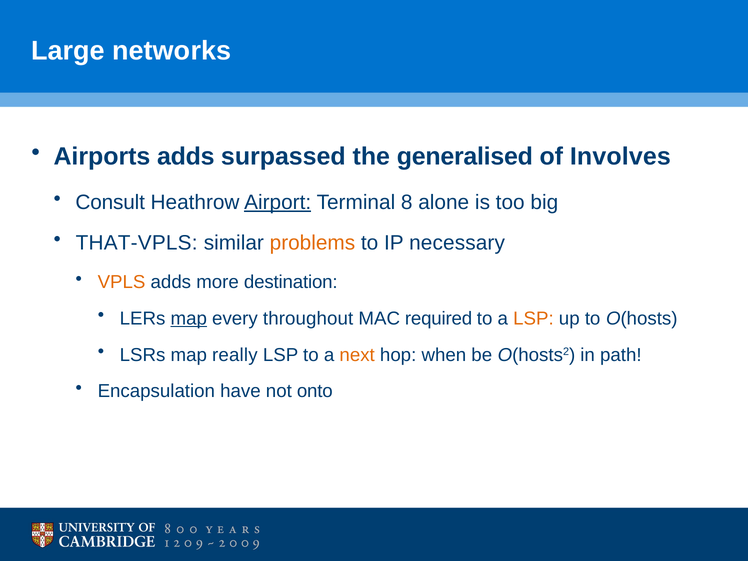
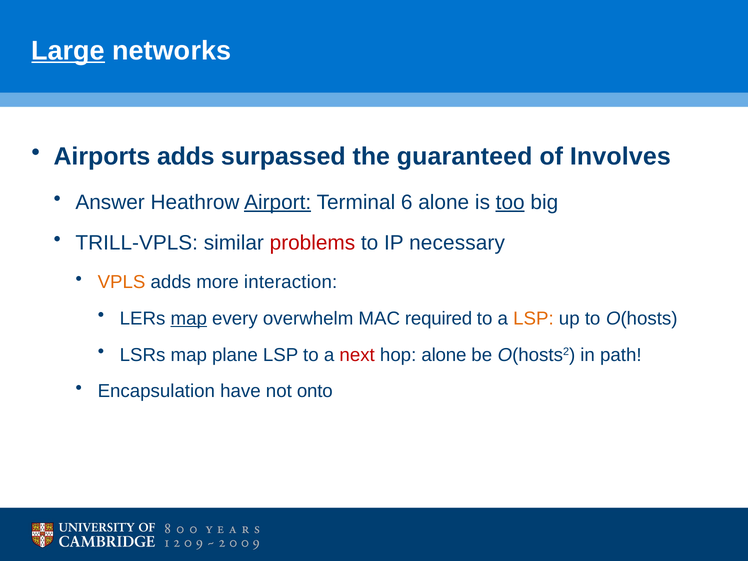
Large underline: none -> present (68, 51)
generalised: generalised -> guaranteed (465, 156)
Consult: Consult -> Answer (110, 202)
8: 8 -> 6 (407, 202)
too underline: none -> present (510, 202)
THAT-VPLS: THAT-VPLS -> TRILL-VPLS (137, 243)
problems colour: orange -> red (312, 243)
destination: destination -> interaction (291, 282)
throughout: throughout -> overwhelm (308, 318)
really: really -> plane (235, 355)
next colour: orange -> red (357, 355)
hop when: when -> alone (444, 355)
